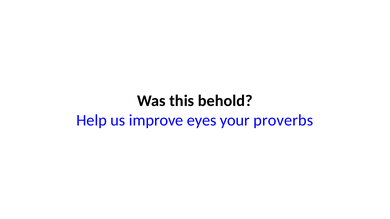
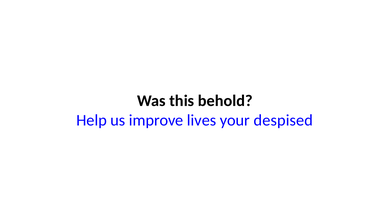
eyes: eyes -> lives (202, 120)
proverbs: proverbs -> despised (283, 120)
